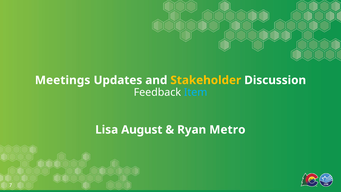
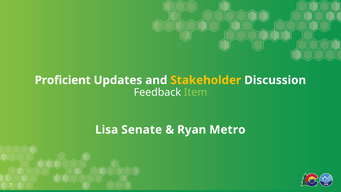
Meetings: Meetings -> Proficient (63, 80)
Item colour: light blue -> light green (196, 92)
August: August -> Senate (142, 130)
